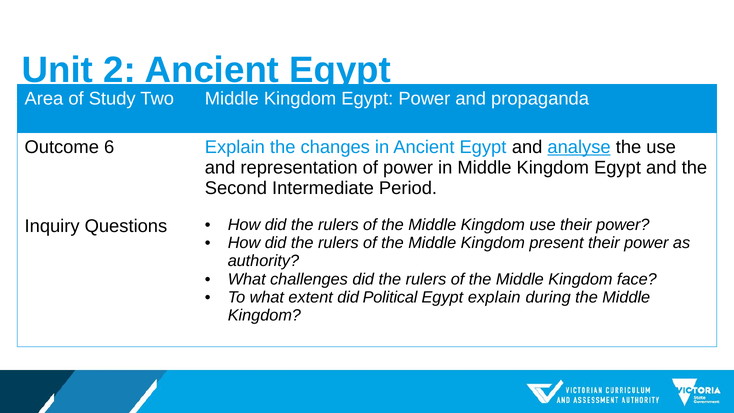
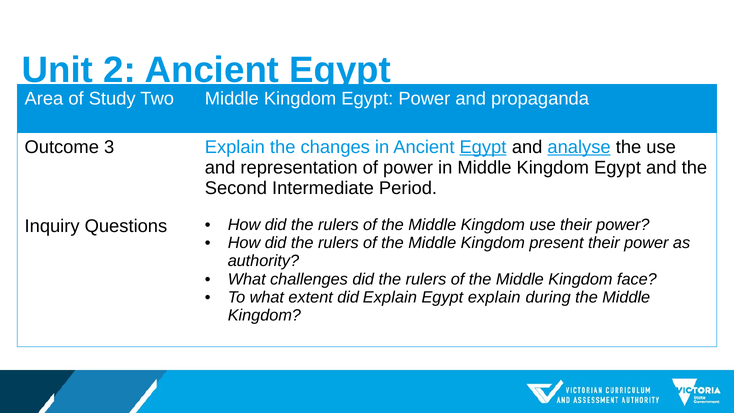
6: 6 -> 3 (109, 147)
Egypt underline: none -> present (483, 147)
did Political: Political -> Explain (390, 297)
